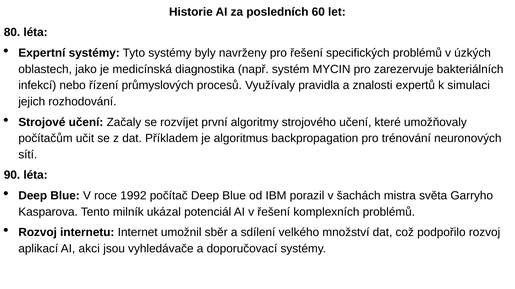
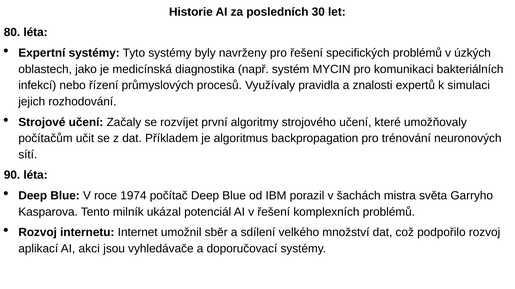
60: 60 -> 30 (318, 12)
zarezervuje: zarezervuje -> komunikaci (404, 69)
1992: 1992 -> 1974 (133, 196)
